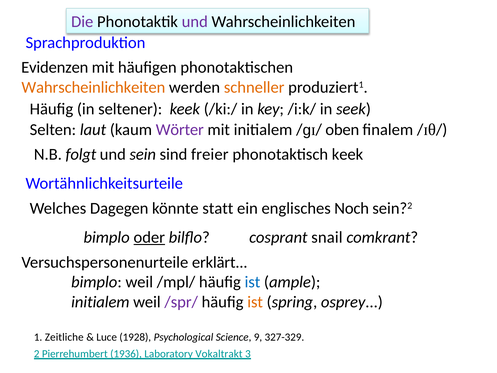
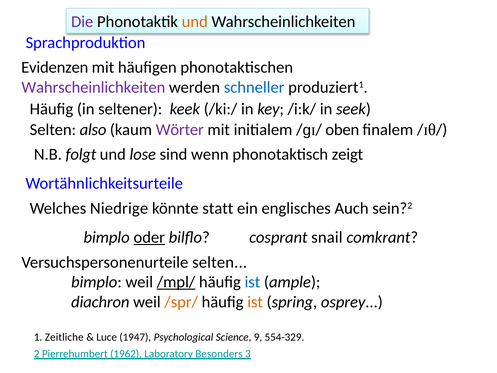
und colour: purple -> orange (195, 22)
Wahrscheinlichkeiten colour: orange -> purple (93, 87)
schneller colour: orange -> blue (254, 87)
laut: laut -> also (93, 130)
sein: sein -> lose (143, 154)
freier: freier -> wenn (210, 154)
phonotaktisch keek: keek -> zeigt (348, 154)
Dagegen: Dagegen -> Niedrige (119, 208)
Noch: Noch -> Auch (352, 208)
Versuchspersonenurteile erklärt: erklärt -> selten (220, 262)
/mpl/ underline: none -> present (176, 282)
initialem: initialem -> diachron (100, 302)
/spr/ colour: purple -> orange (181, 302)
1928: 1928 -> 1947 (135, 337)
327-329: 327-329 -> 554-329 (284, 337)
1936: 1936 -> 1962 (126, 354)
Vokaltrakt: Vokaltrakt -> Besonders (219, 354)
